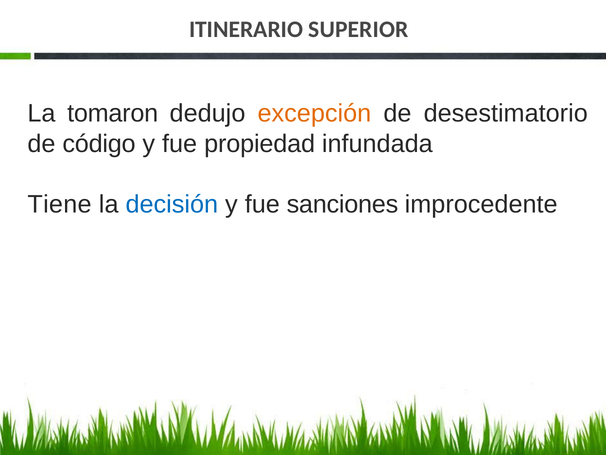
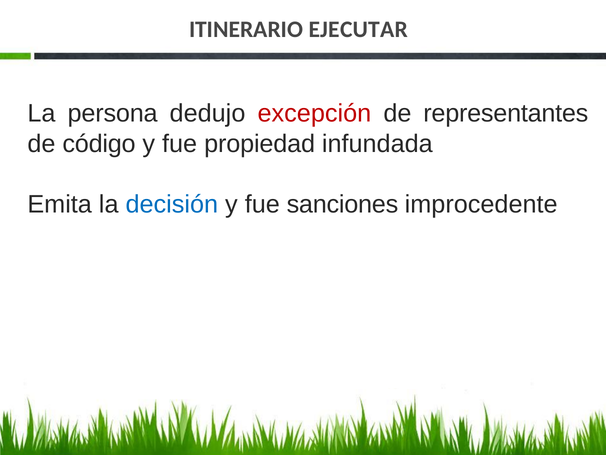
SUPERIOR: SUPERIOR -> EJECUTAR (358, 29)
tomaron: tomaron -> persona (113, 114)
excepción colour: orange -> red (314, 114)
desestimatorio: desestimatorio -> representantes (506, 114)
Tiene: Tiene -> Emita (60, 204)
